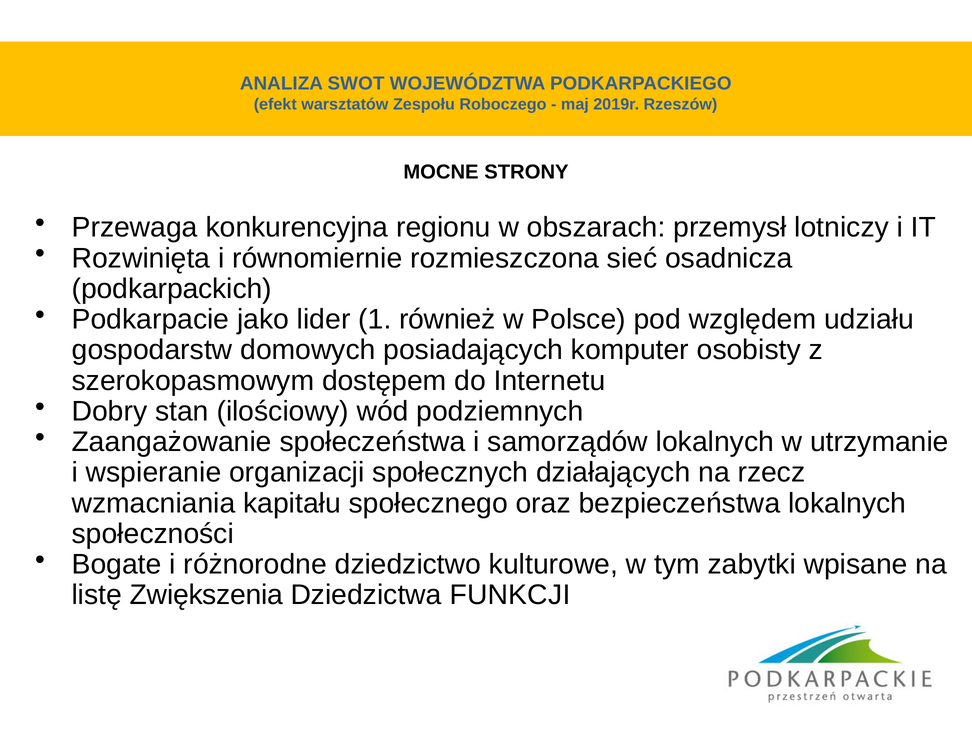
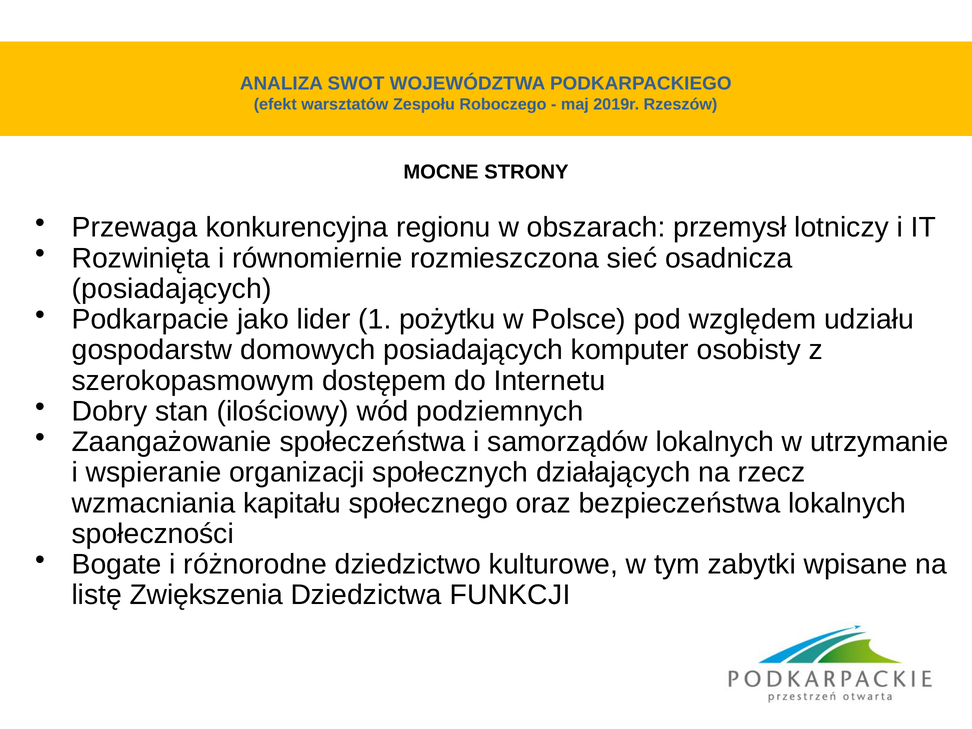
podkarpackich: podkarpackich -> posiadających (172, 289)
również: również -> pożytku (447, 319)
